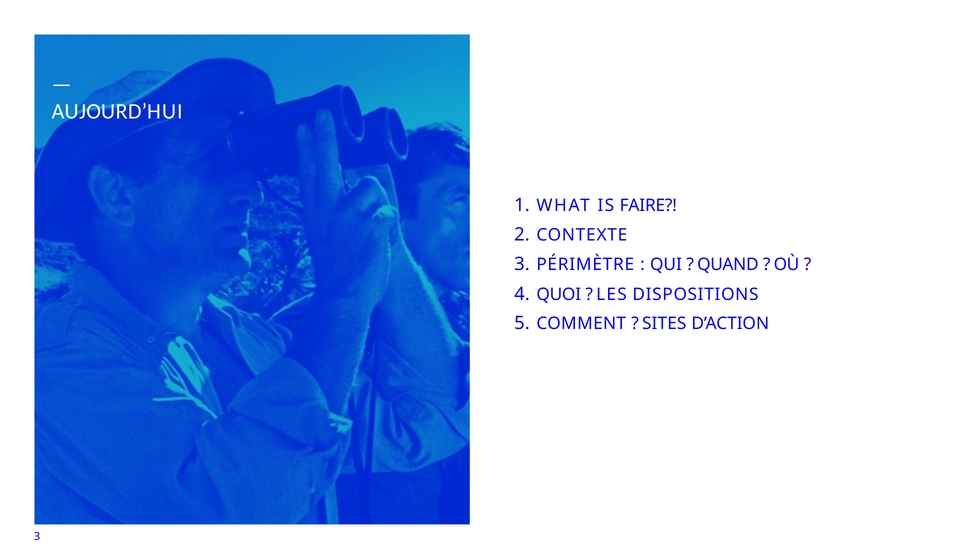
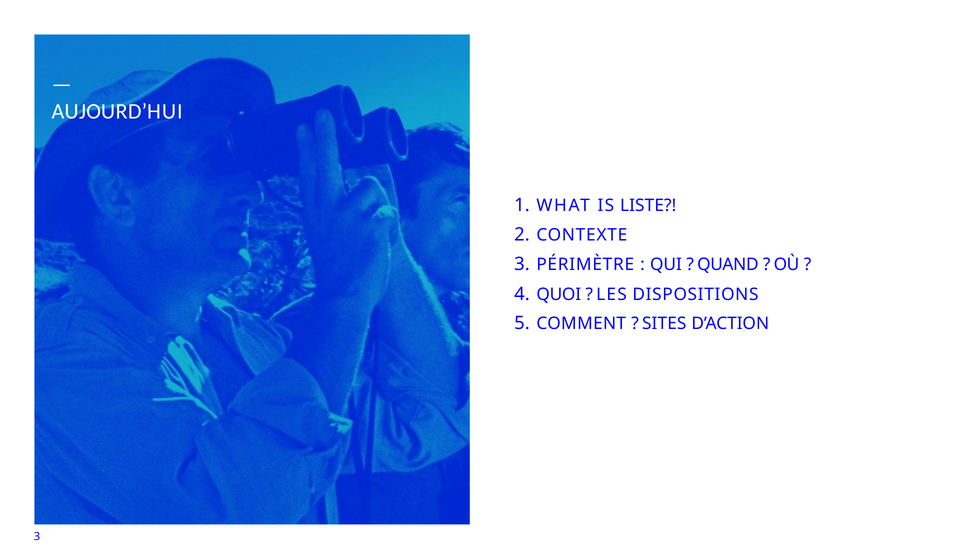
FAIRE: FAIRE -> LISTE (648, 206)
